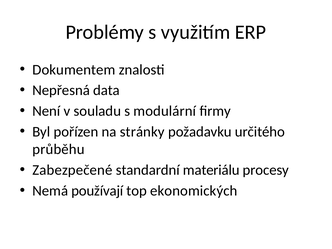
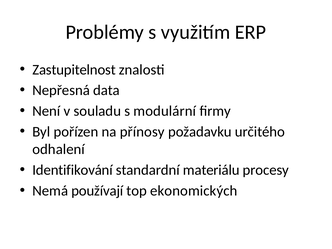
Dokumentem: Dokumentem -> Zastupitelnost (74, 70)
stránky: stránky -> přínosy (142, 132)
průběhu: průběhu -> odhalení (59, 149)
Zabezpečené: Zabezpečené -> Identifikování (73, 170)
